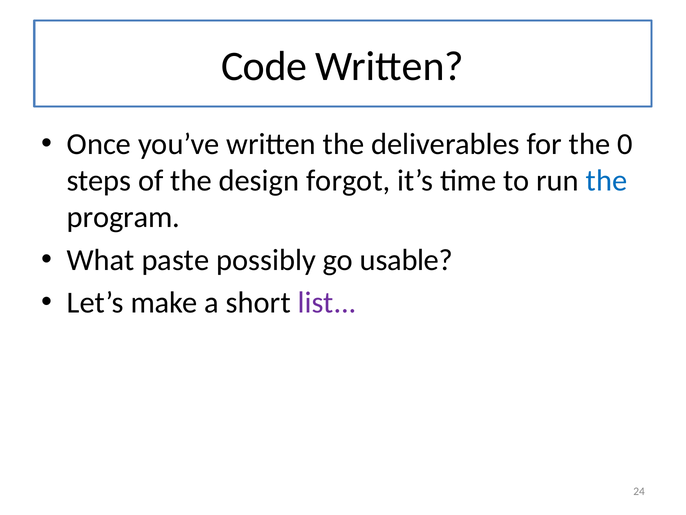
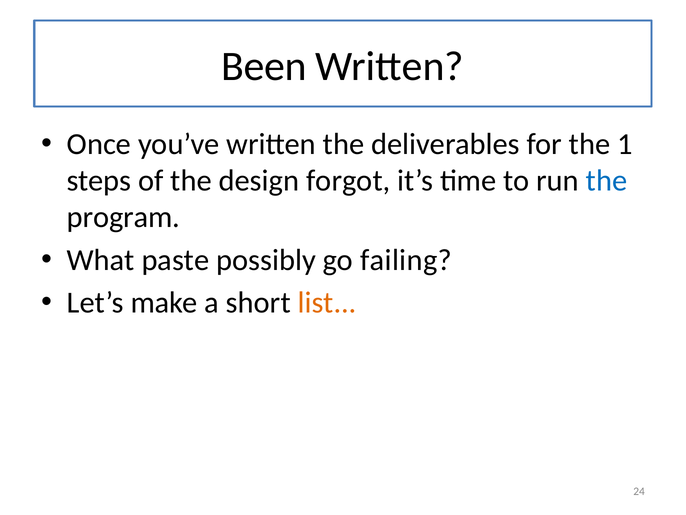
Code: Code -> Been (264, 66)
0: 0 -> 1 (625, 144)
usable: usable -> failing (406, 260)
list colour: purple -> orange (327, 303)
